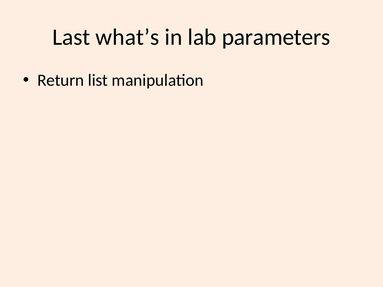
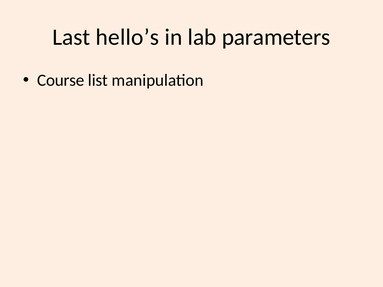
what’s: what’s -> hello’s (127, 37)
Return: Return -> Course (61, 80)
